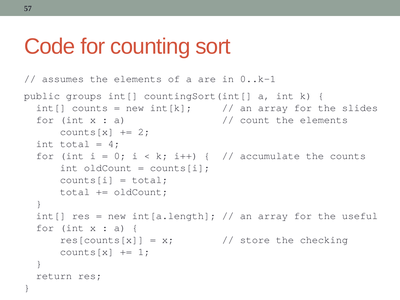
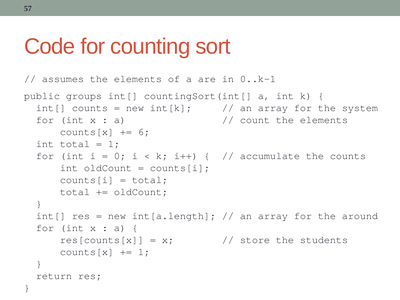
slides: slides -> system (360, 108)
2: 2 -> 6 (144, 132)
4: 4 -> 1 (114, 144)
useful: useful -> around (360, 216)
checking: checking -> students (324, 240)
